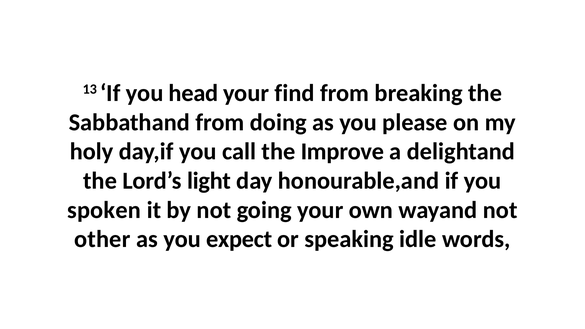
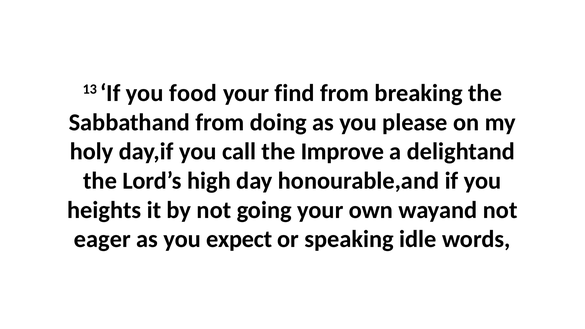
head: head -> food (193, 93)
light: light -> high (209, 181)
spoken: spoken -> heights (104, 210)
other: other -> eager (102, 239)
